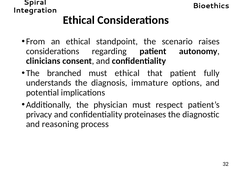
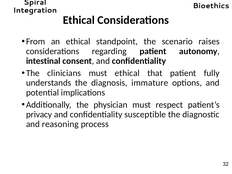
clinicians: clinicians -> intestinal (43, 61)
branched: branched -> clinicians (64, 73)
proteinases: proteinases -> susceptible (145, 114)
